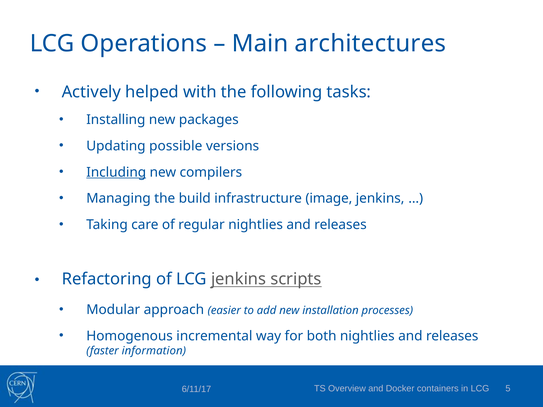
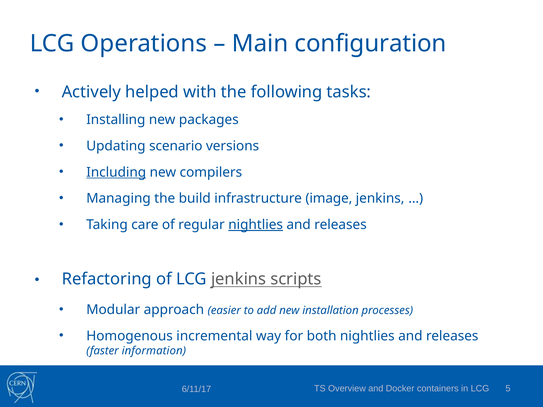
architectures: architectures -> configuration (371, 43)
possible: possible -> scenario (176, 146)
nightlies underline: none -> present (256, 225)
